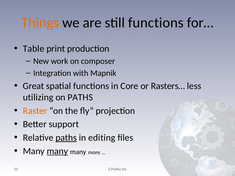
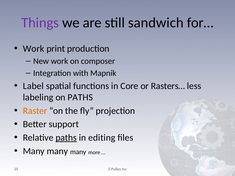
Things colour: orange -> purple (40, 23)
still functions: functions -> sandwich (156, 23)
Table: Table -> Work (34, 49)
Great: Great -> Label (33, 86)
utilizing: utilizing -> labeling (38, 97)
many underline: present -> none (57, 151)
